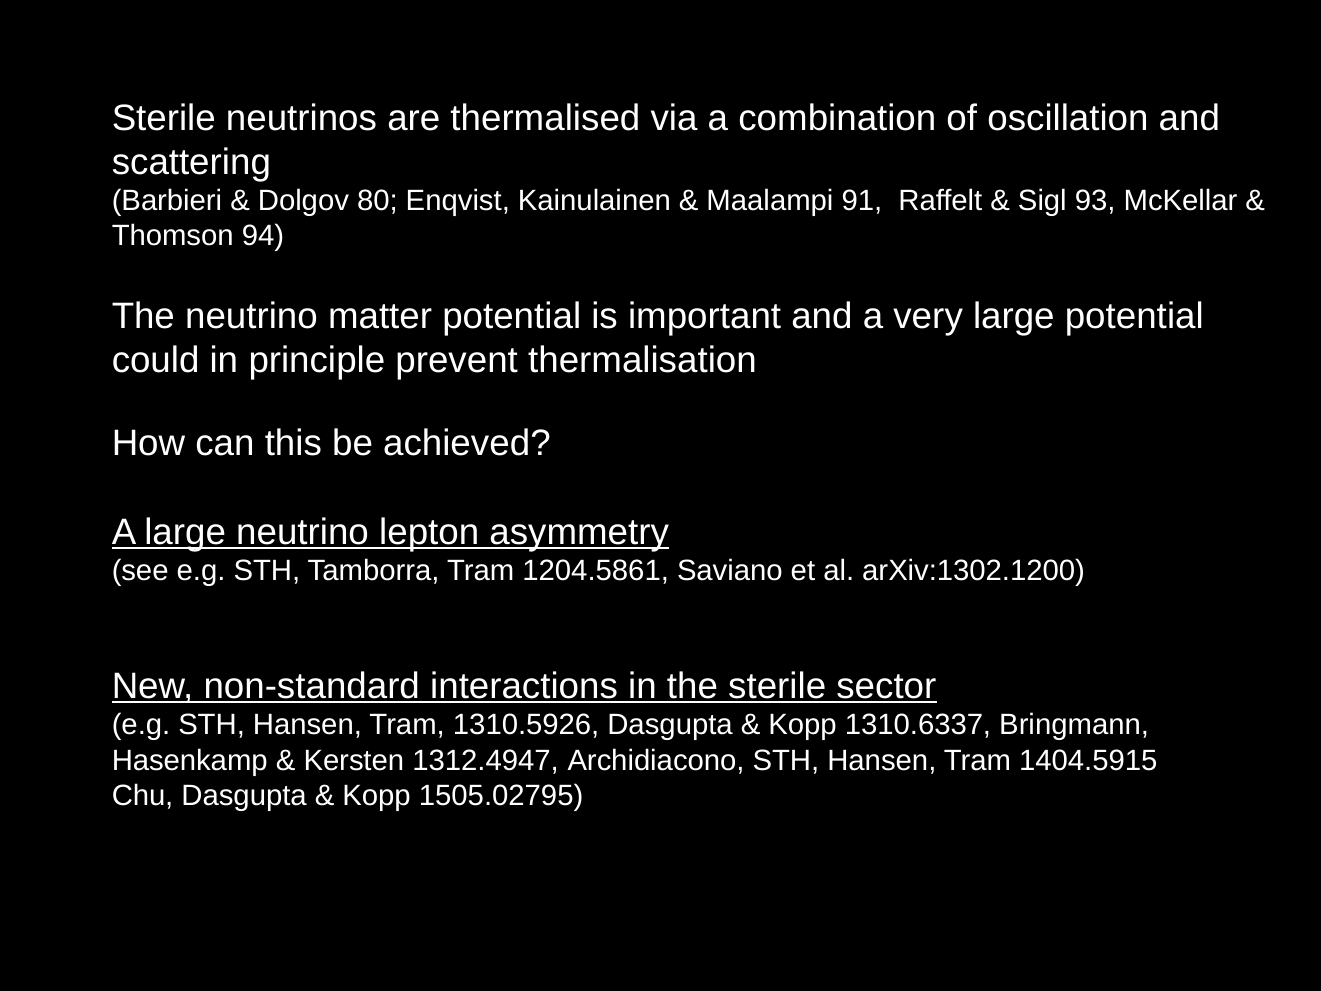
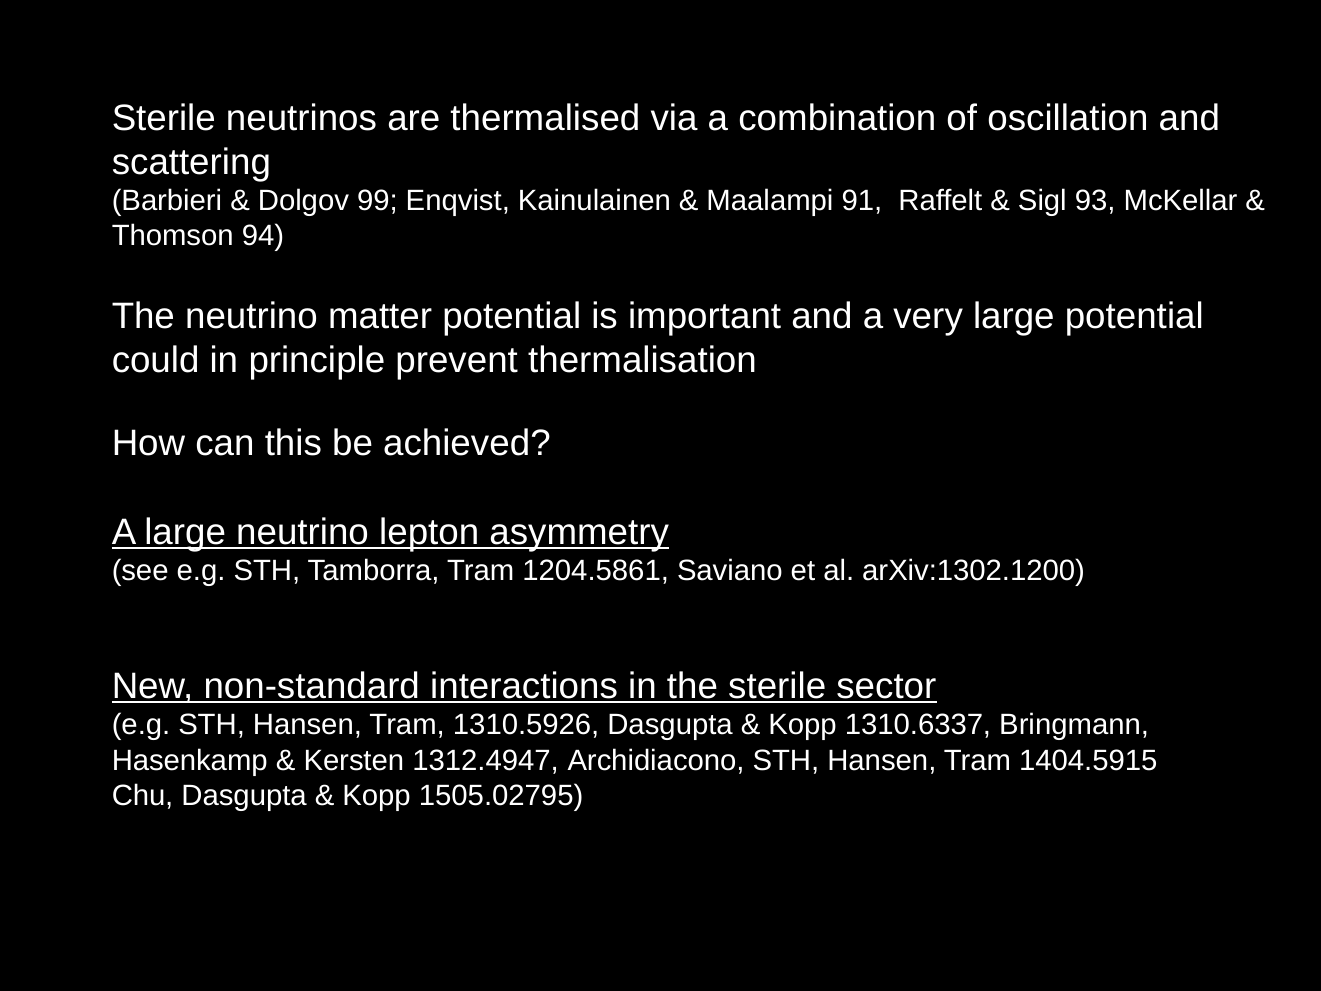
80: 80 -> 99 (377, 201)
